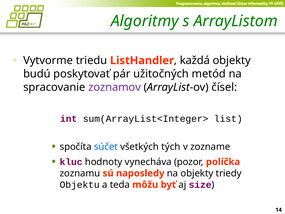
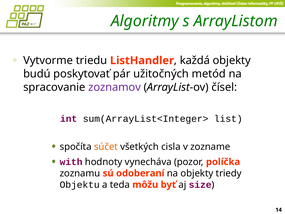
súčet colour: blue -> orange (106, 146)
tých: tých -> cisla (171, 146)
kluc: kluc -> with (71, 162)
naposledy: naposledy -> odoberaní (140, 173)
